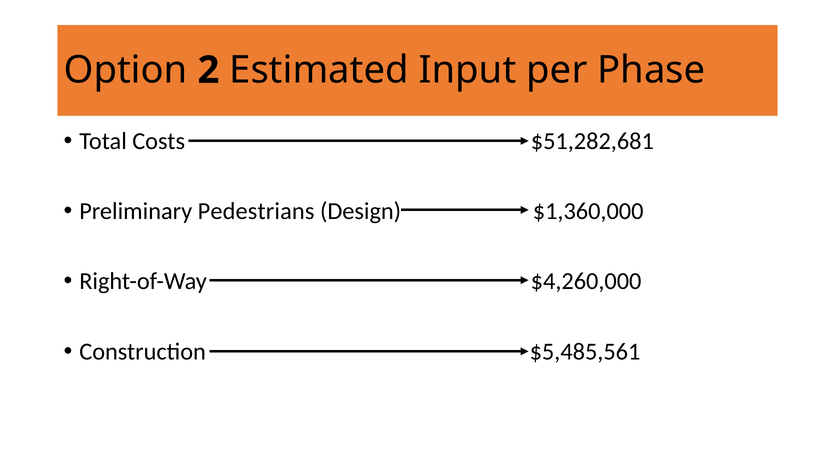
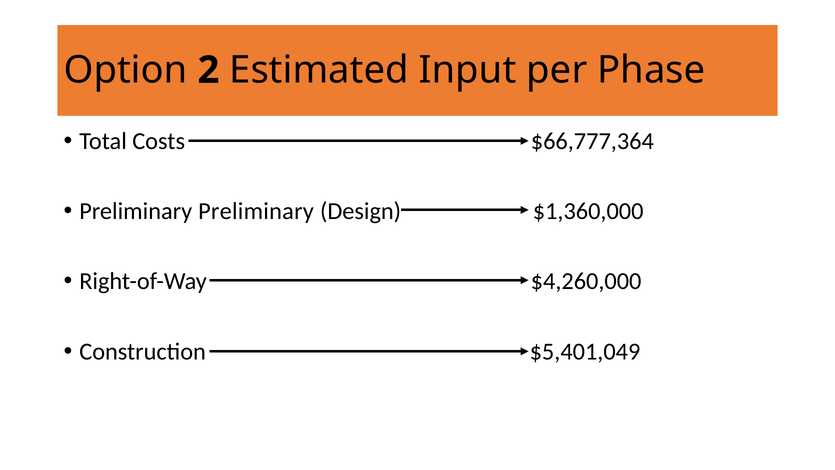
$51,282,681: $51,282,681 -> $66,777,364 (592, 141)
Preliminary Pedestrians: Pedestrians -> Preliminary (256, 211)
$5,485,561: $5,485,561 -> $5,401,049 (585, 351)
